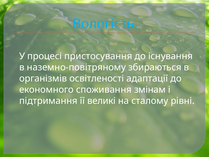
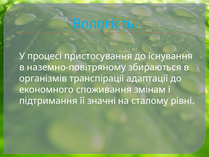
освітленості: освітленості -> транспірації (97, 78)
великі: великі -> значні (101, 101)
